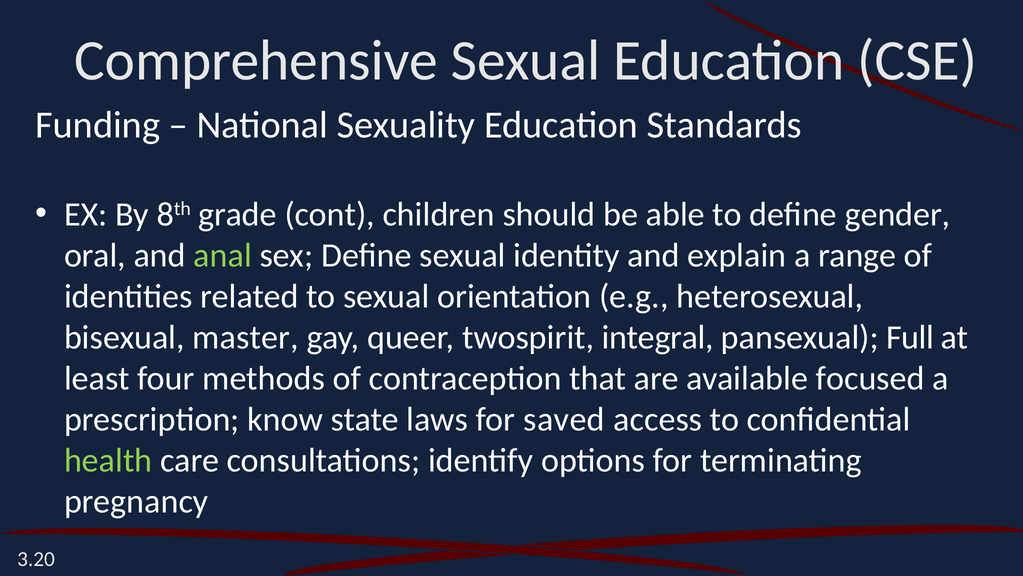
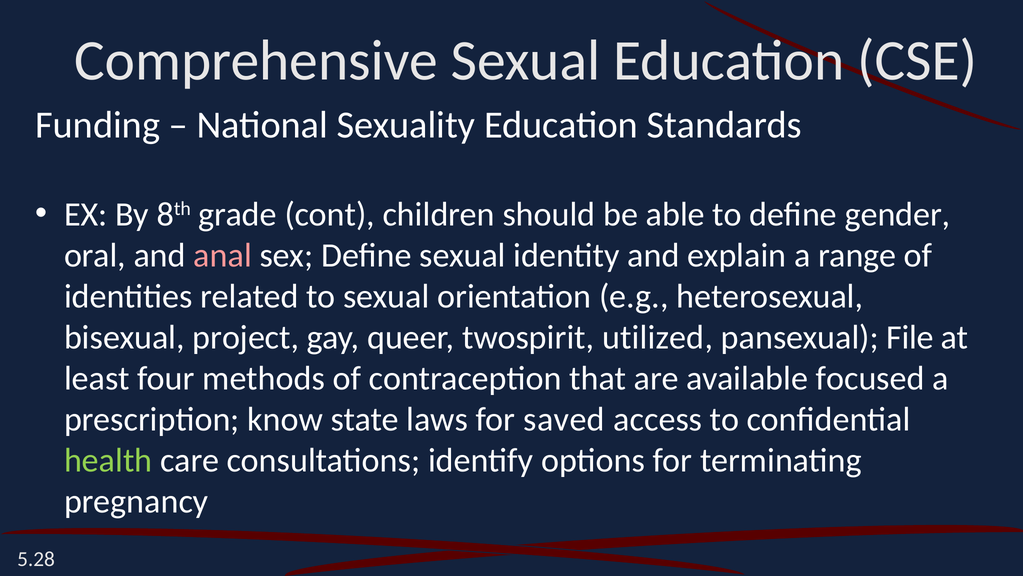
anal colour: light green -> pink (223, 255)
master: master -> project (246, 337)
integral: integral -> utilized (658, 337)
Full: Full -> File (910, 337)
3.20: 3.20 -> 5.28 (36, 559)
